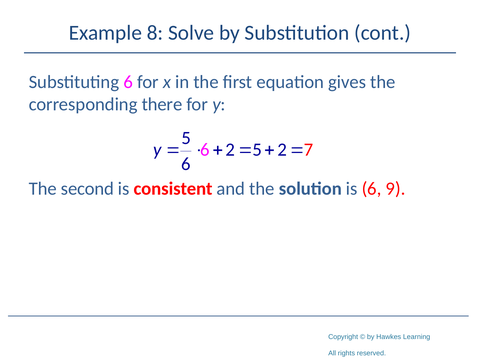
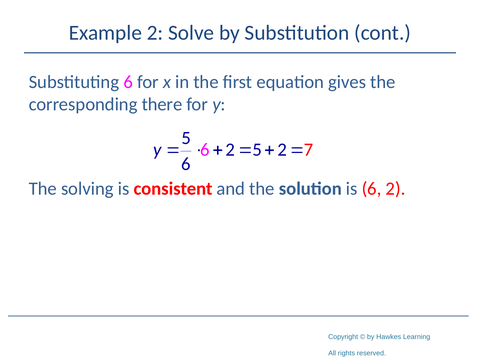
Example 8: 8 -> 2 (155, 33)
second: second -> solving (87, 189)
is 6 9: 9 -> 2 (396, 189)
